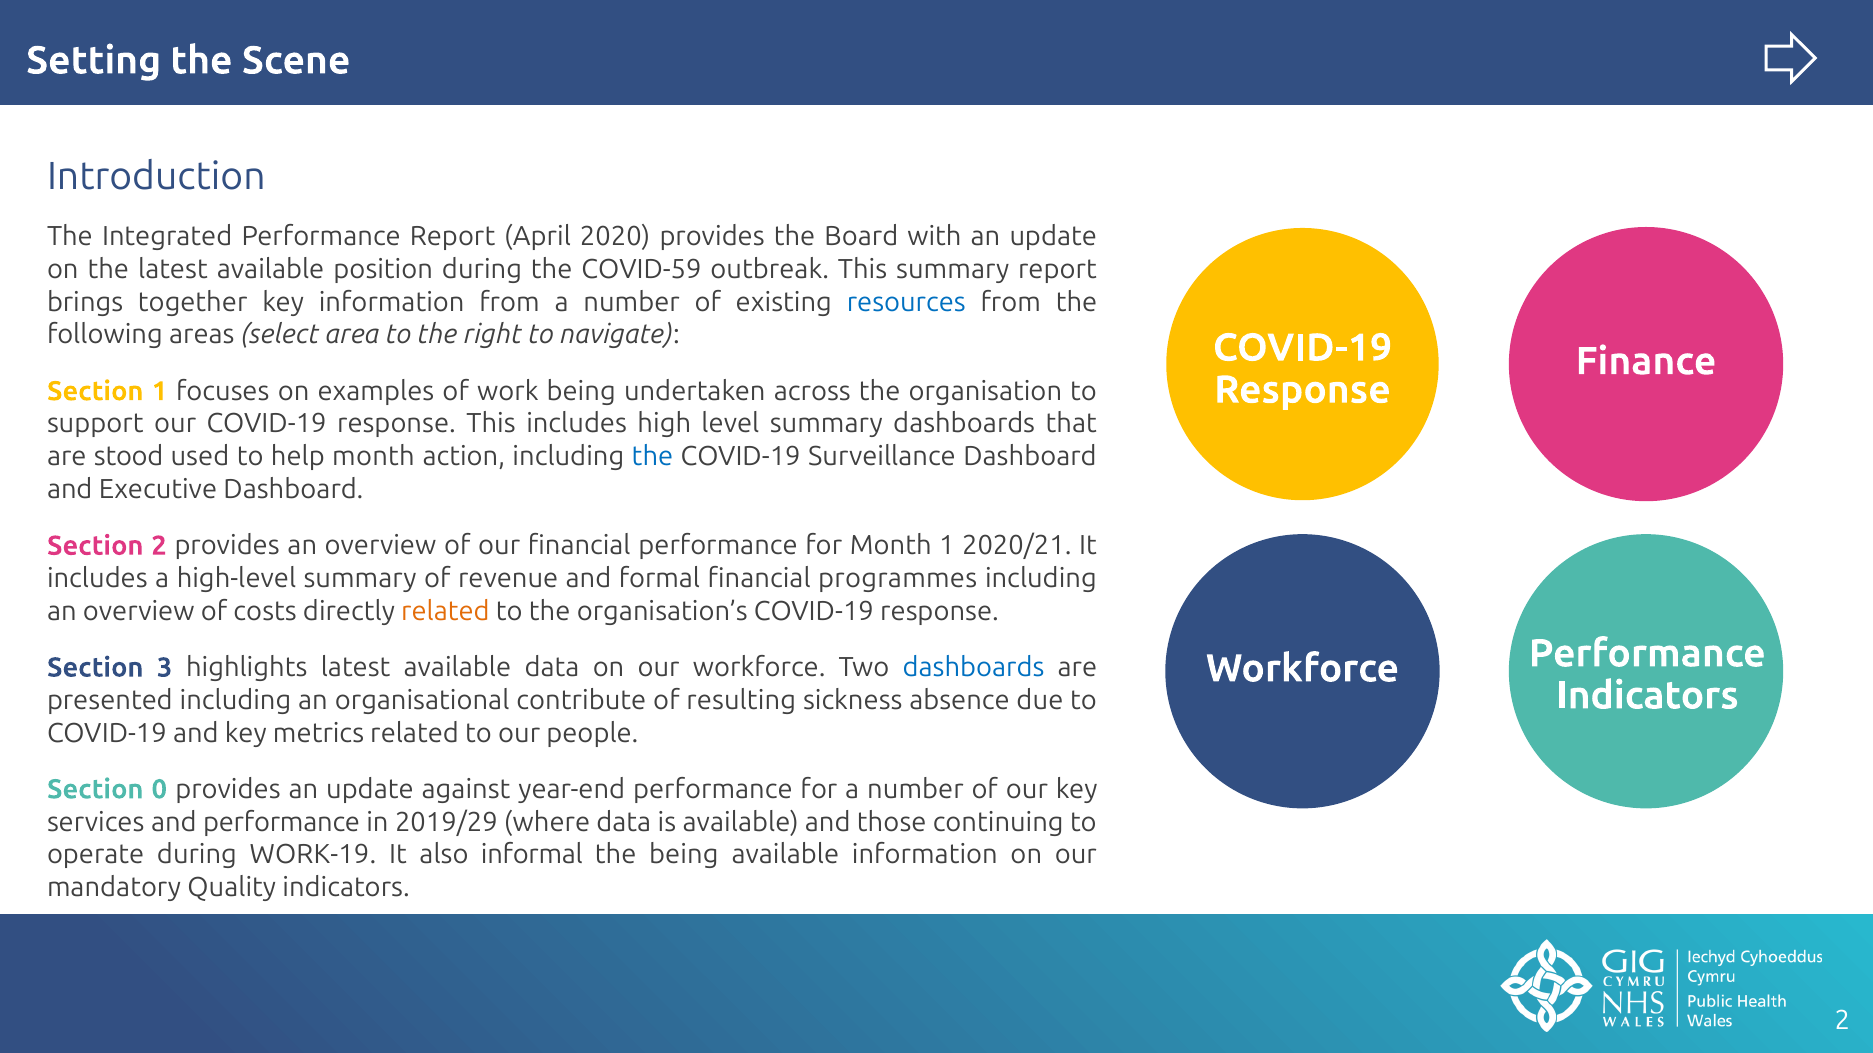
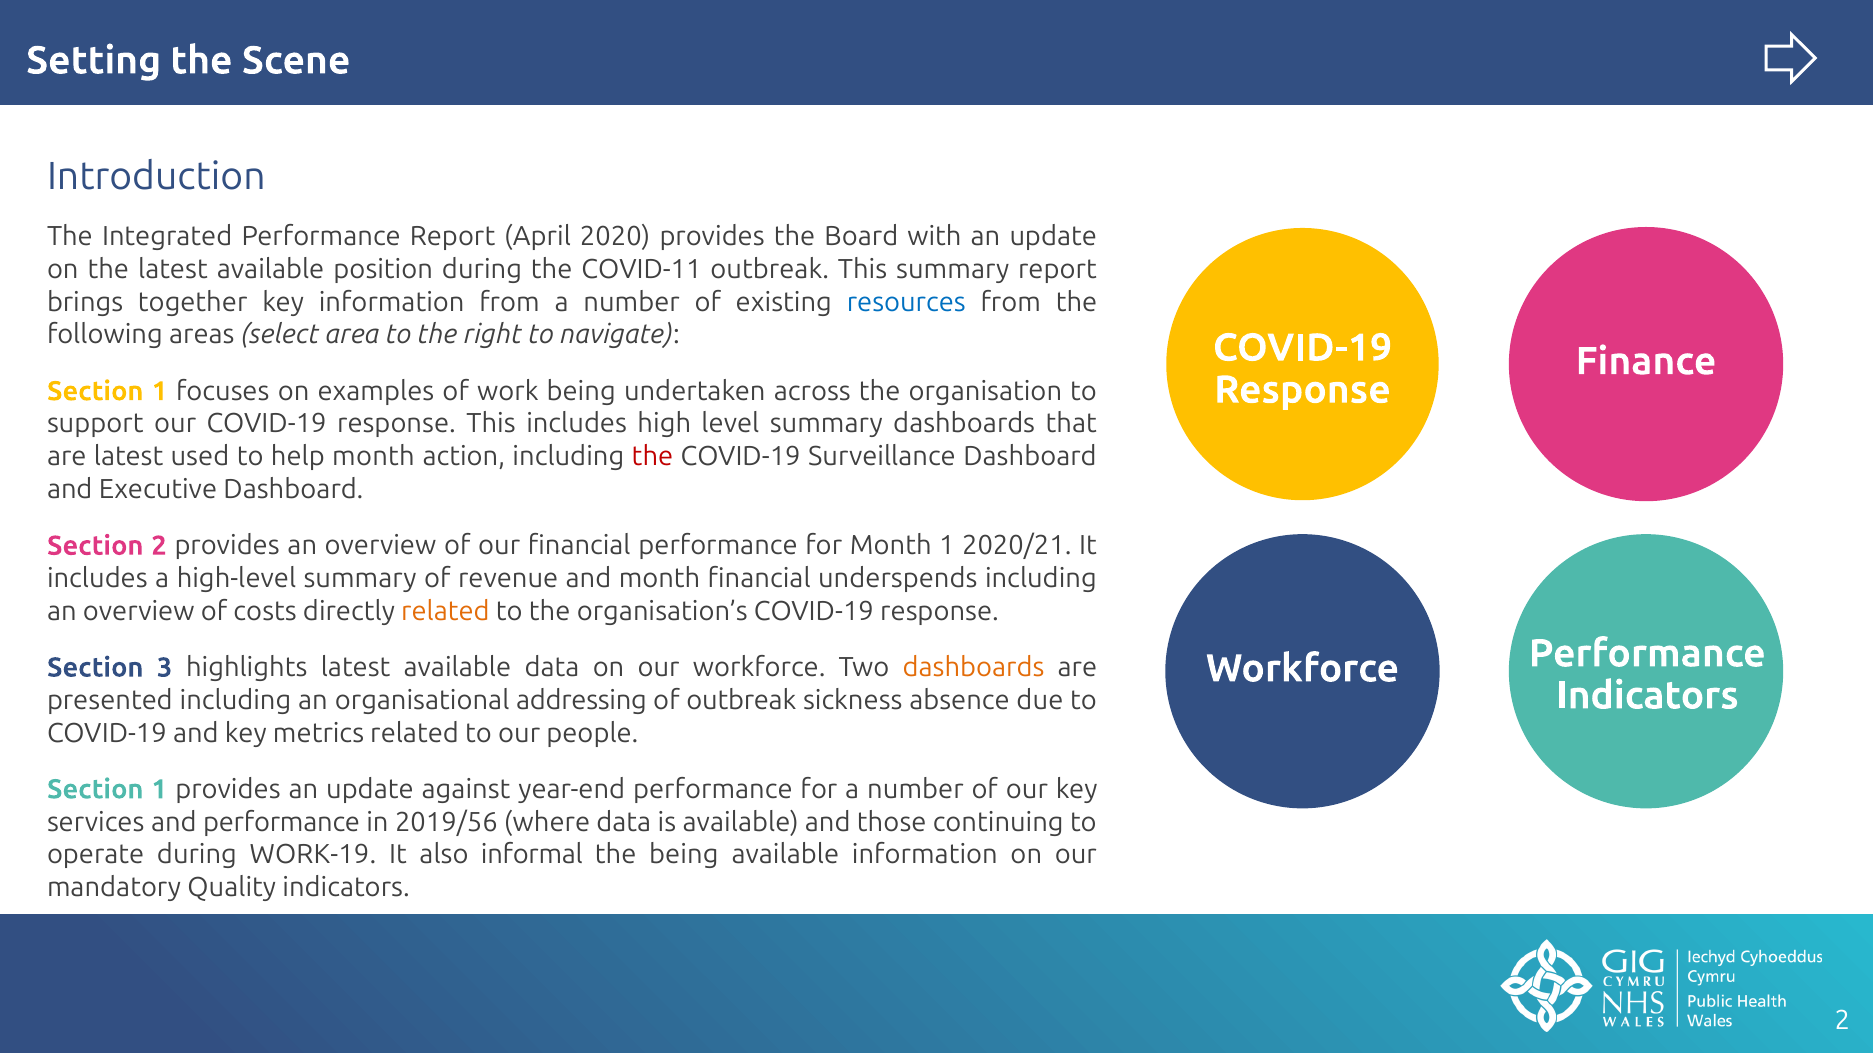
COVID-59: COVID-59 -> COVID-11 (641, 270)
are stood: stood -> latest (129, 457)
the colour: blue -> red (652, 457)
and formal: formal -> month (659, 579)
programmes: programmes -> underspends (898, 579)
dashboards colour: blue -> orange (974, 668)
contribute: contribute -> addressing (582, 701)
of resulting: resulting -> outbreak (741, 701)
0: 0 -> 1 (159, 790)
2019/29: 2019/29 -> 2019/56 (446, 822)
